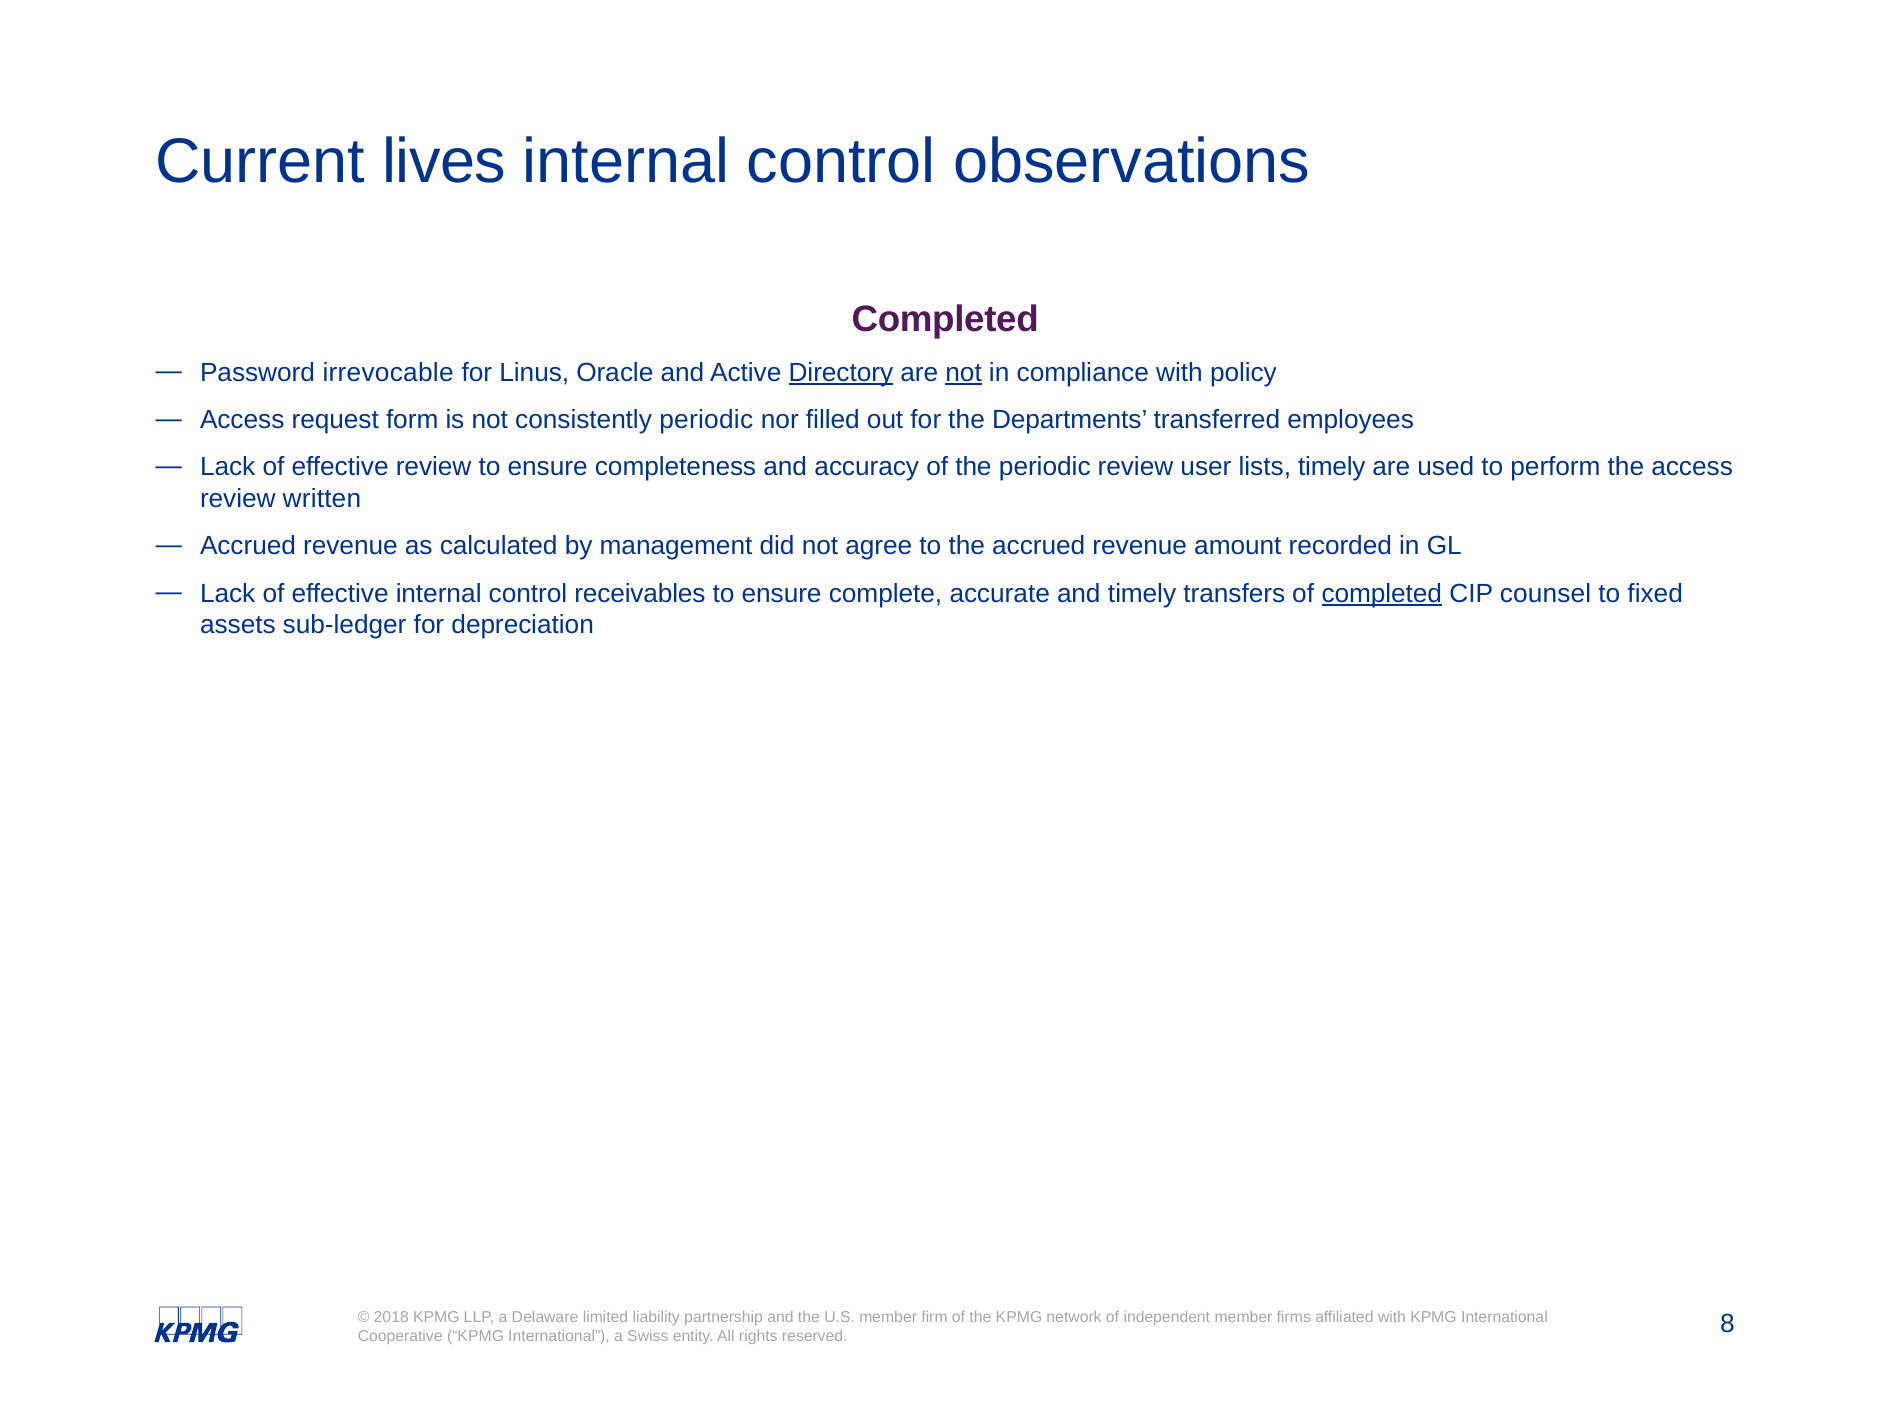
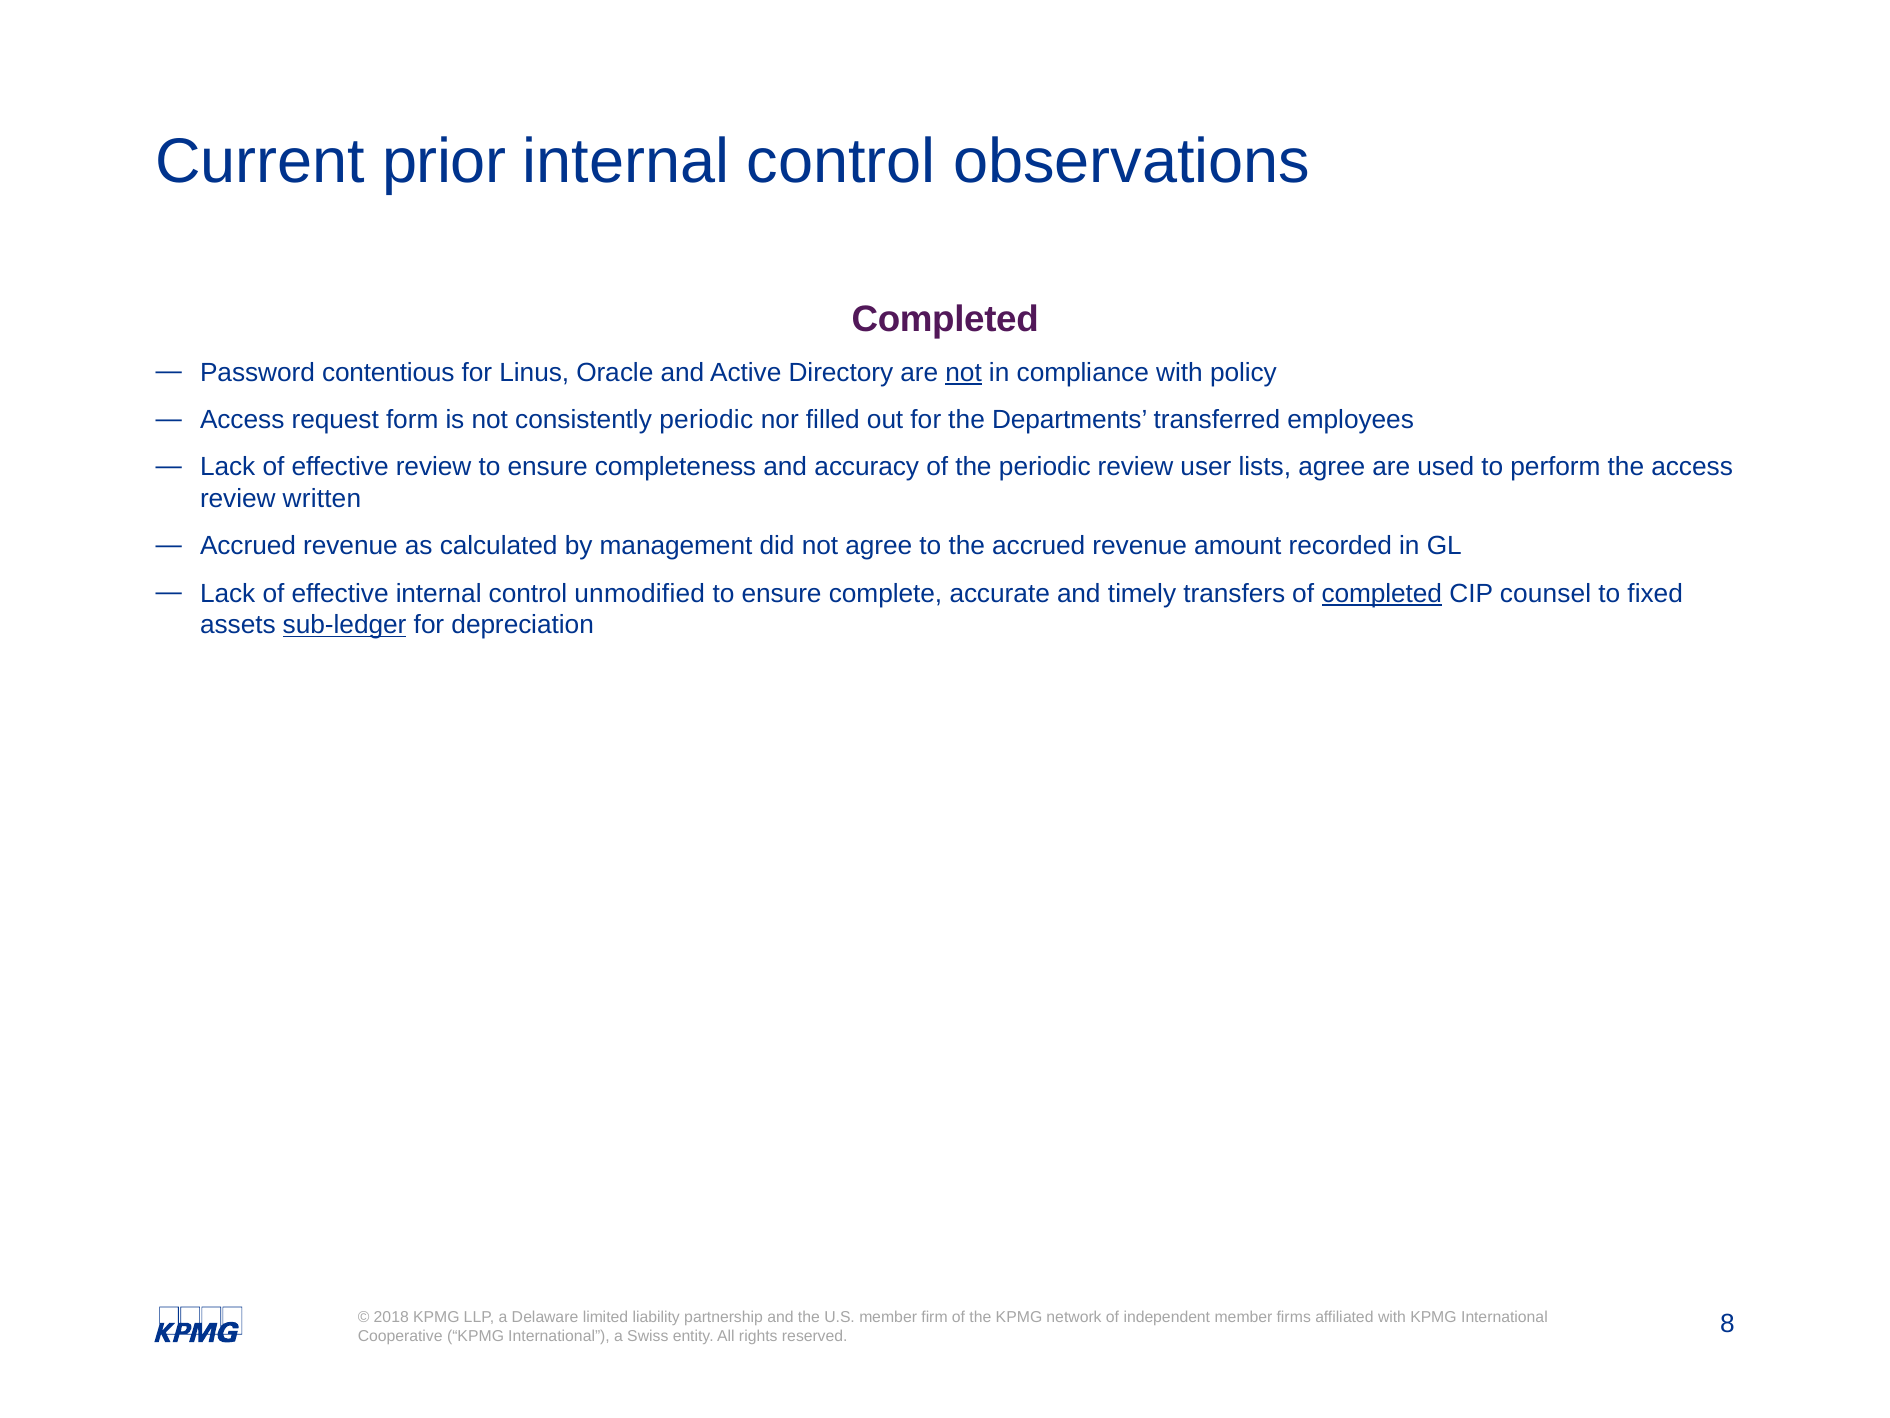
lives: lives -> prior (444, 162)
irrevocable: irrevocable -> contentious (388, 372)
Directory underline: present -> none (841, 372)
lists timely: timely -> agree (1332, 467)
receivables: receivables -> unmodified (640, 593)
sub-ledger underline: none -> present (345, 625)
